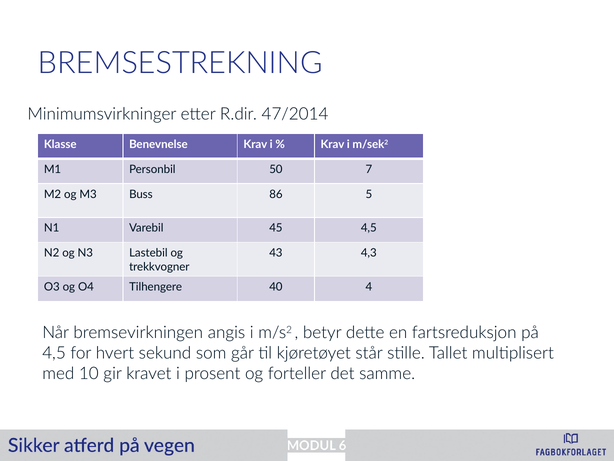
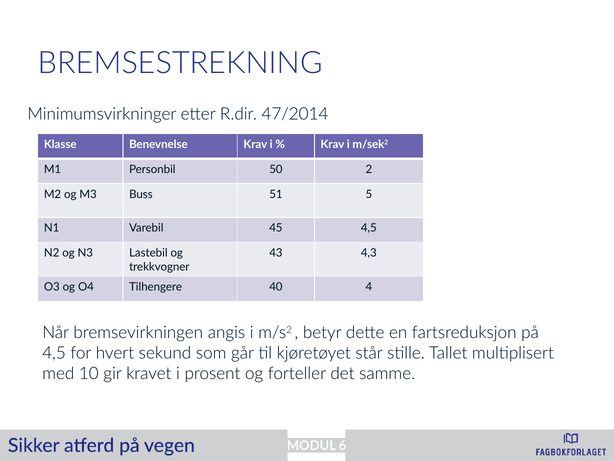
7: 7 -> 2 (369, 169)
86: 86 -> 51 (276, 194)
